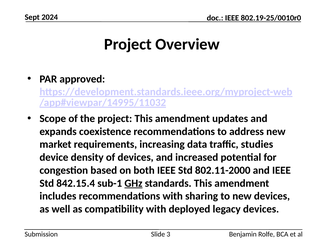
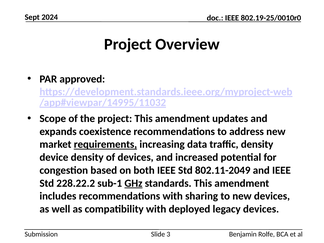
requirements underline: none -> present (105, 144)
traffic studies: studies -> density (257, 144)
802.11-2000: 802.11-2000 -> 802.11-2049 (223, 170)
842.15.4: 842.15.4 -> 228.22.2 (76, 183)
